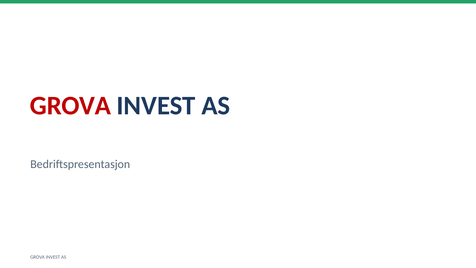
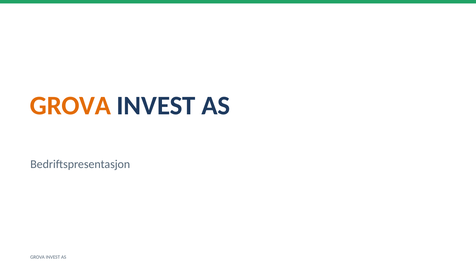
GROVA colour: red -> orange (70, 106)
